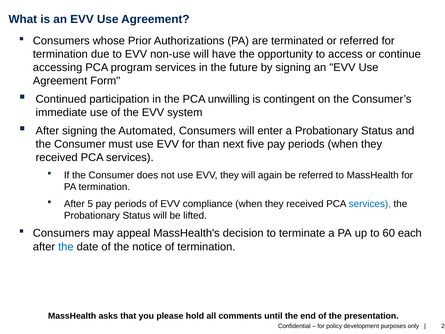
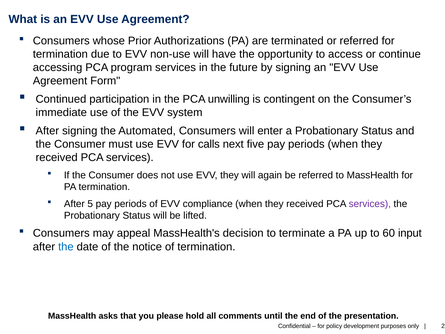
than: than -> calls (209, 144)
services colour: blue -> purple (370, 204)
each: each -> input (410, 233)
